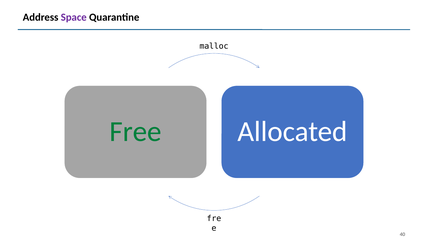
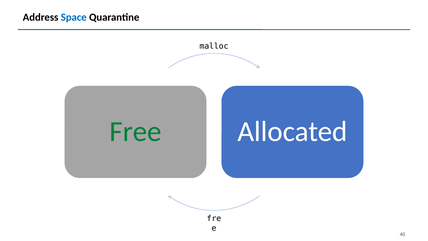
Space colour: purple -> blue (74, 17)
